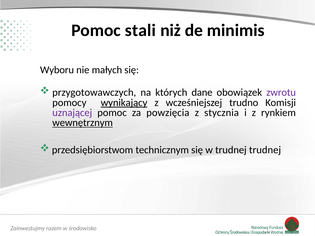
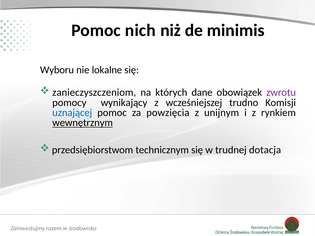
stali: stali -> nich (140, 30)
małych: małych -> lokalne (107, 70)
przygotowawczych: przygotowawczych -> zanieczyszczeniom (94, 93)
wynikający underline: present -> none (124, 103)
uznającej colour: purple -> blue (72, 113)
stycznia: stycznia -> unijnym (222, 113)
trudnej trudnej: trudnej -> dotacja (265, 150)
